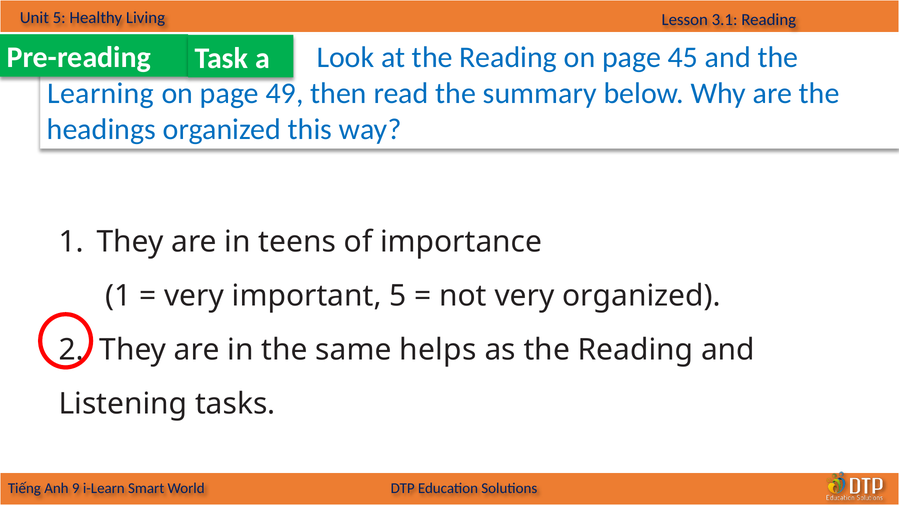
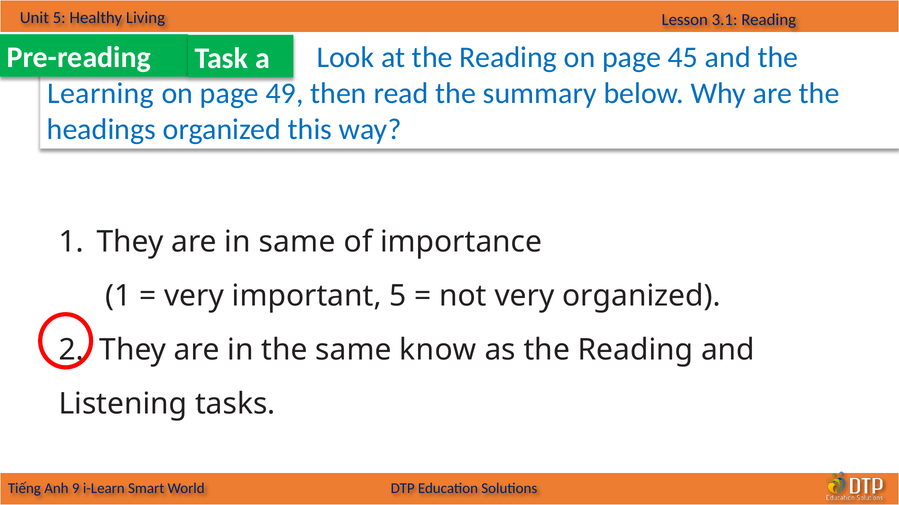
in teens: teens -> same (297, 242)
helps: helps -> know (438, 350)
